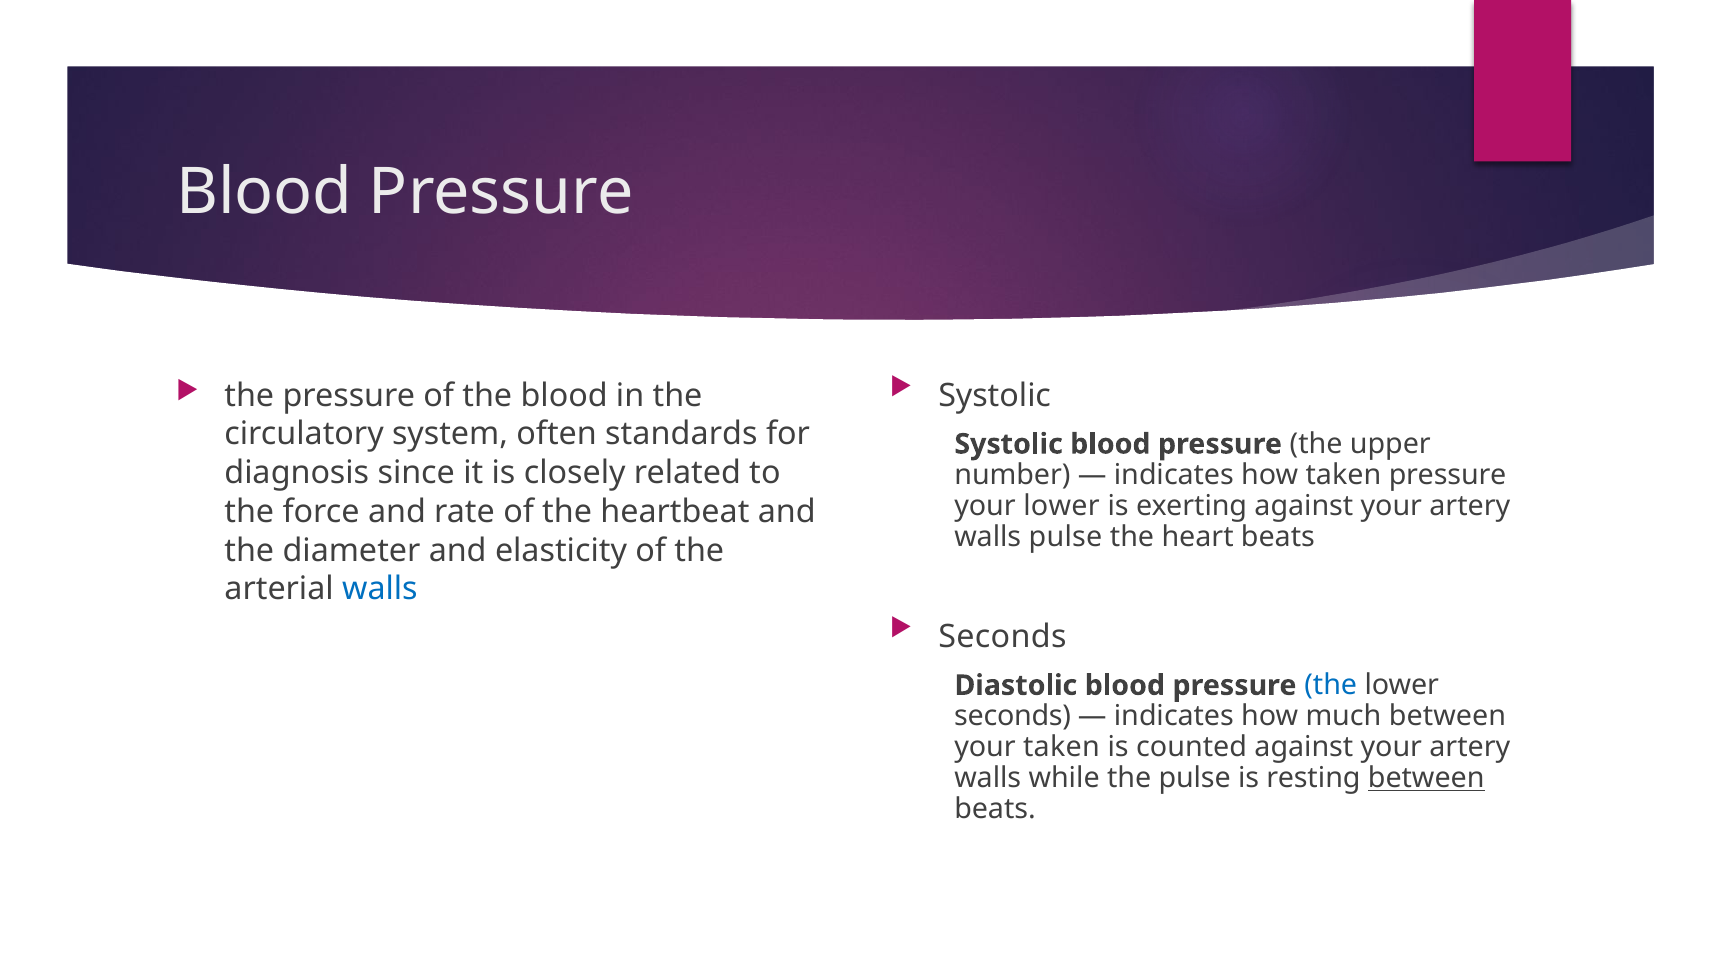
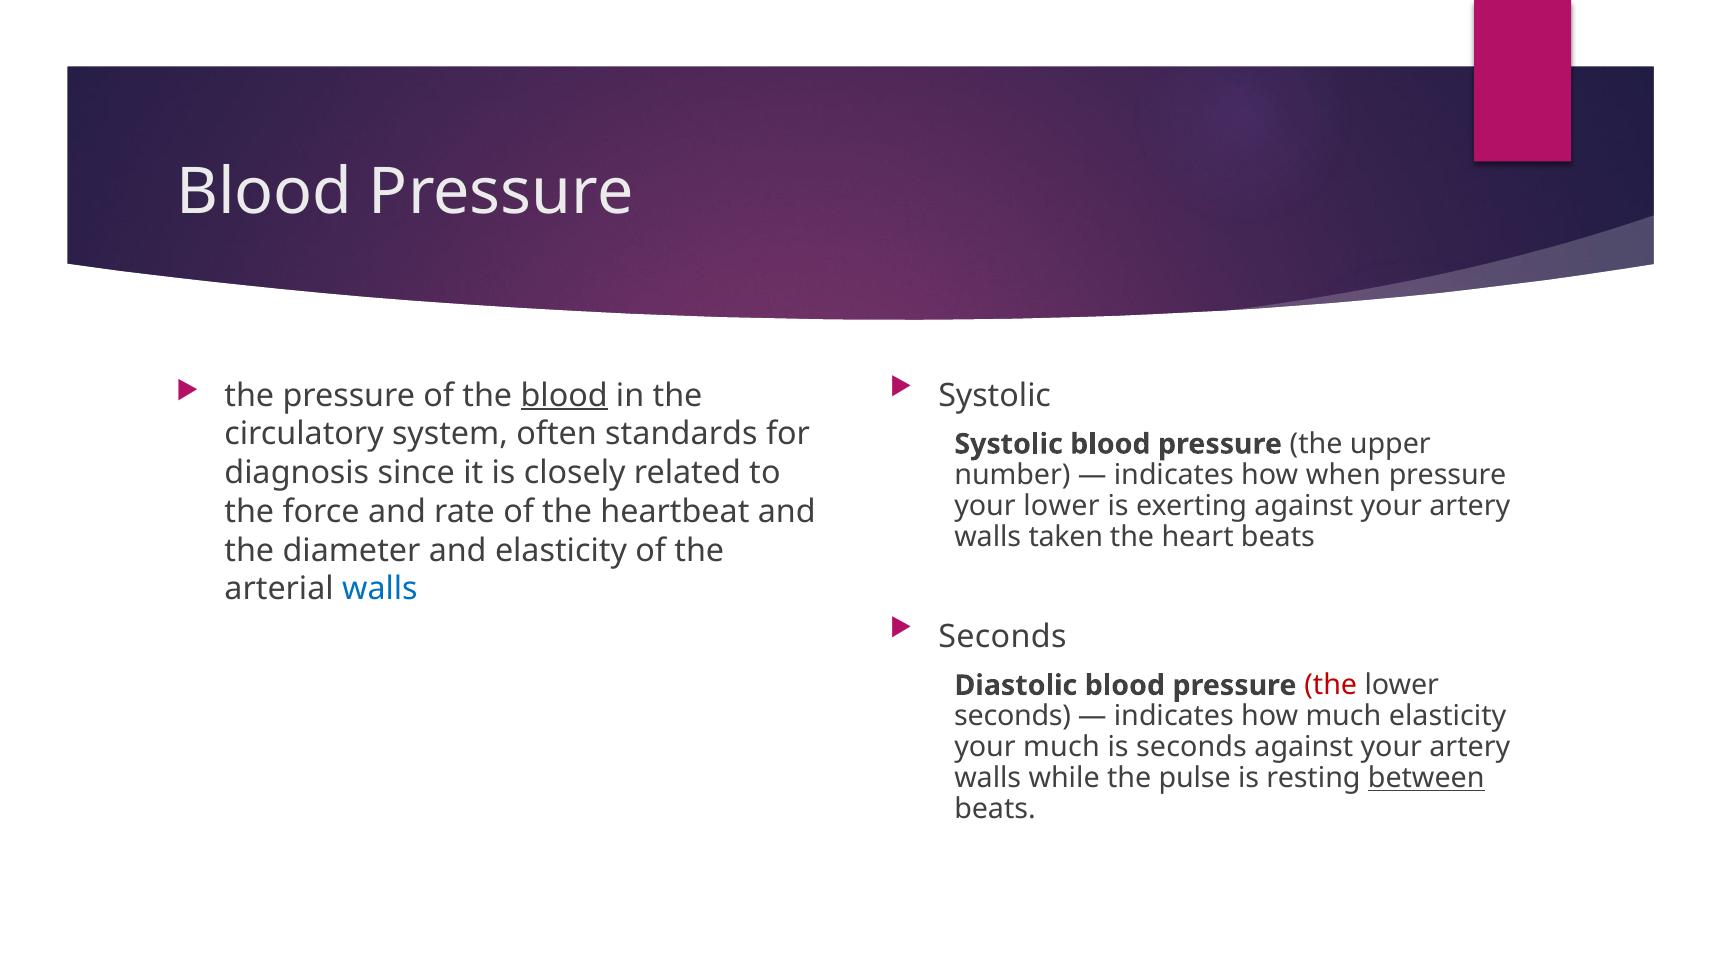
blood underline: none -> present (564, 396)
how taken: taken -> when (1343, 475)
walls pulse: pulse -> taken (1066, 537)
the colour: blue -> red (1331, 686)
much between: between -> elasticity (1448, 717)
your taken: taken -> much (1061, 748)
is counted: counted -> seconds (1192, 748)
